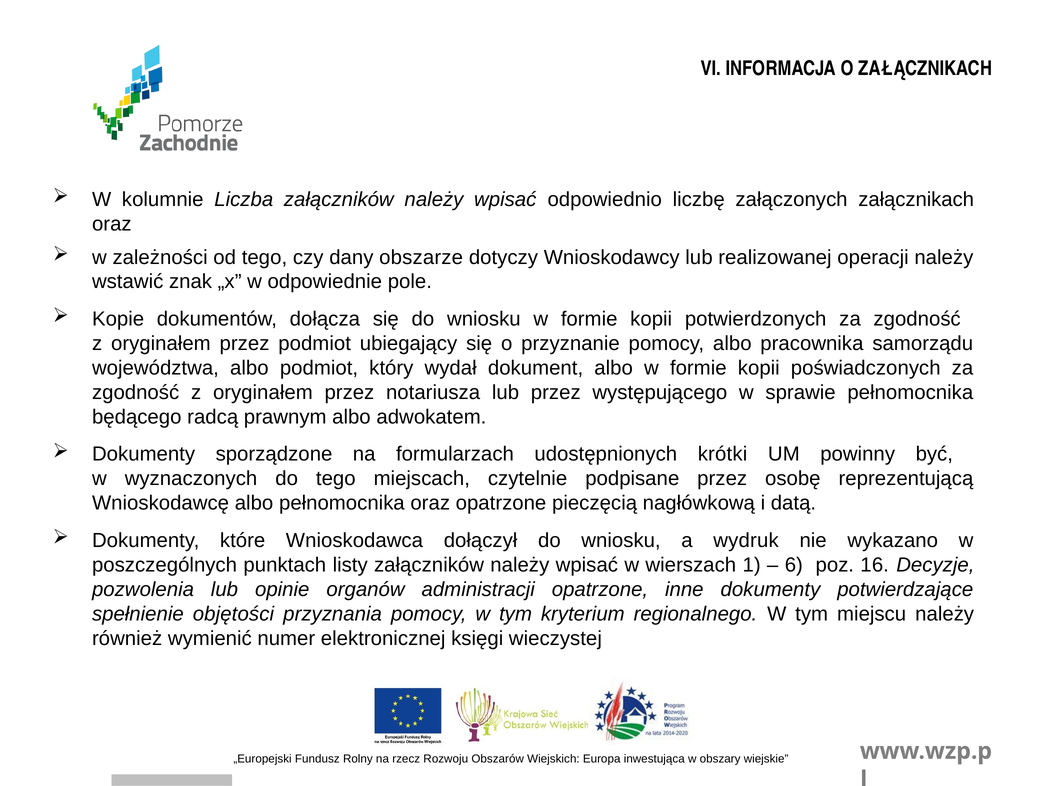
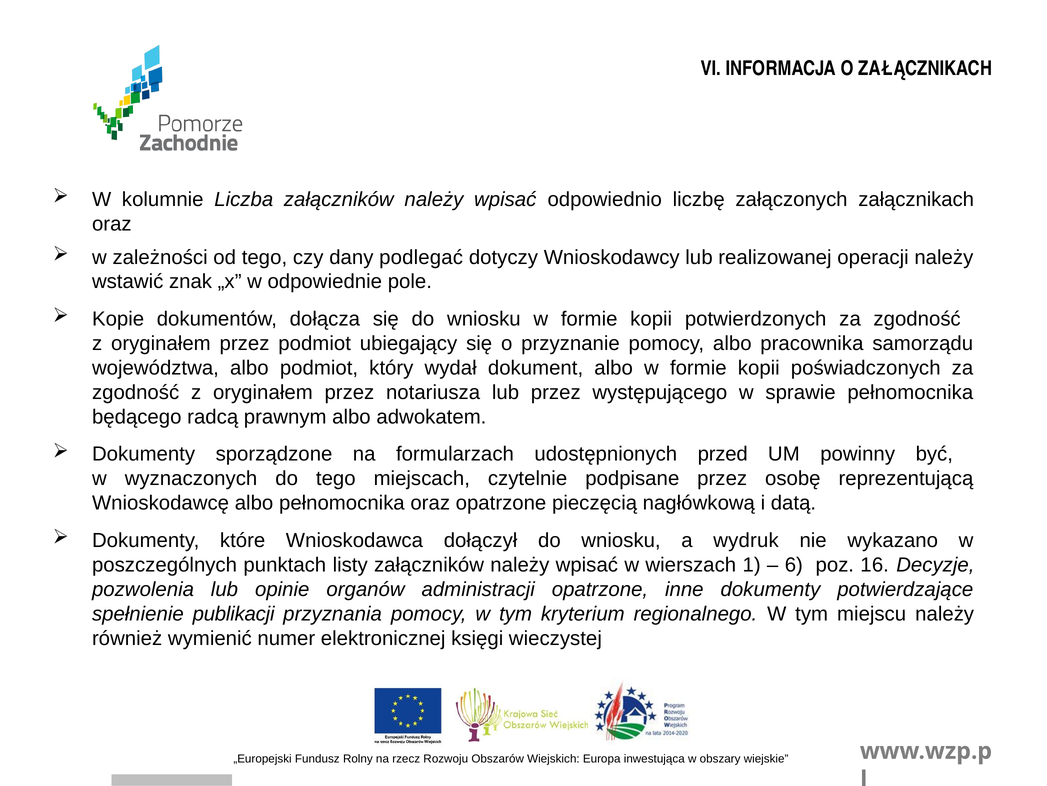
obszarze: obszarze -> podlegać (421, 257)
krótki: krótki -> przed (723, 454)
objętości: objętości -> publikacji (234, 613)
